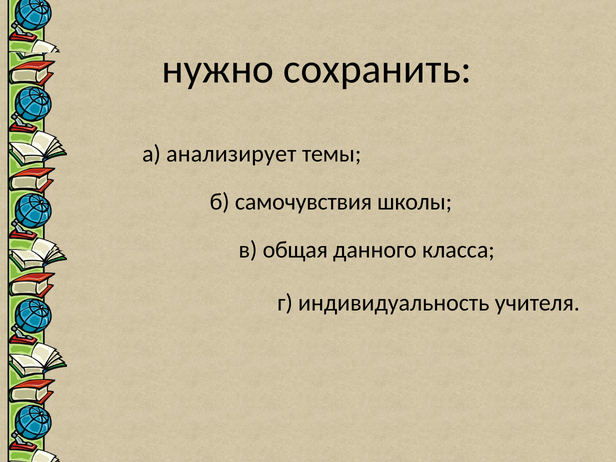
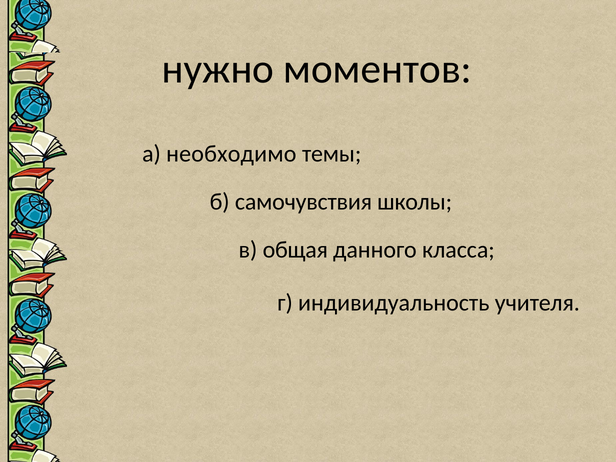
сохранить: сохранить -> моментов (378, 69)
анализирует: анализирует -> необходимо (231, 154)
